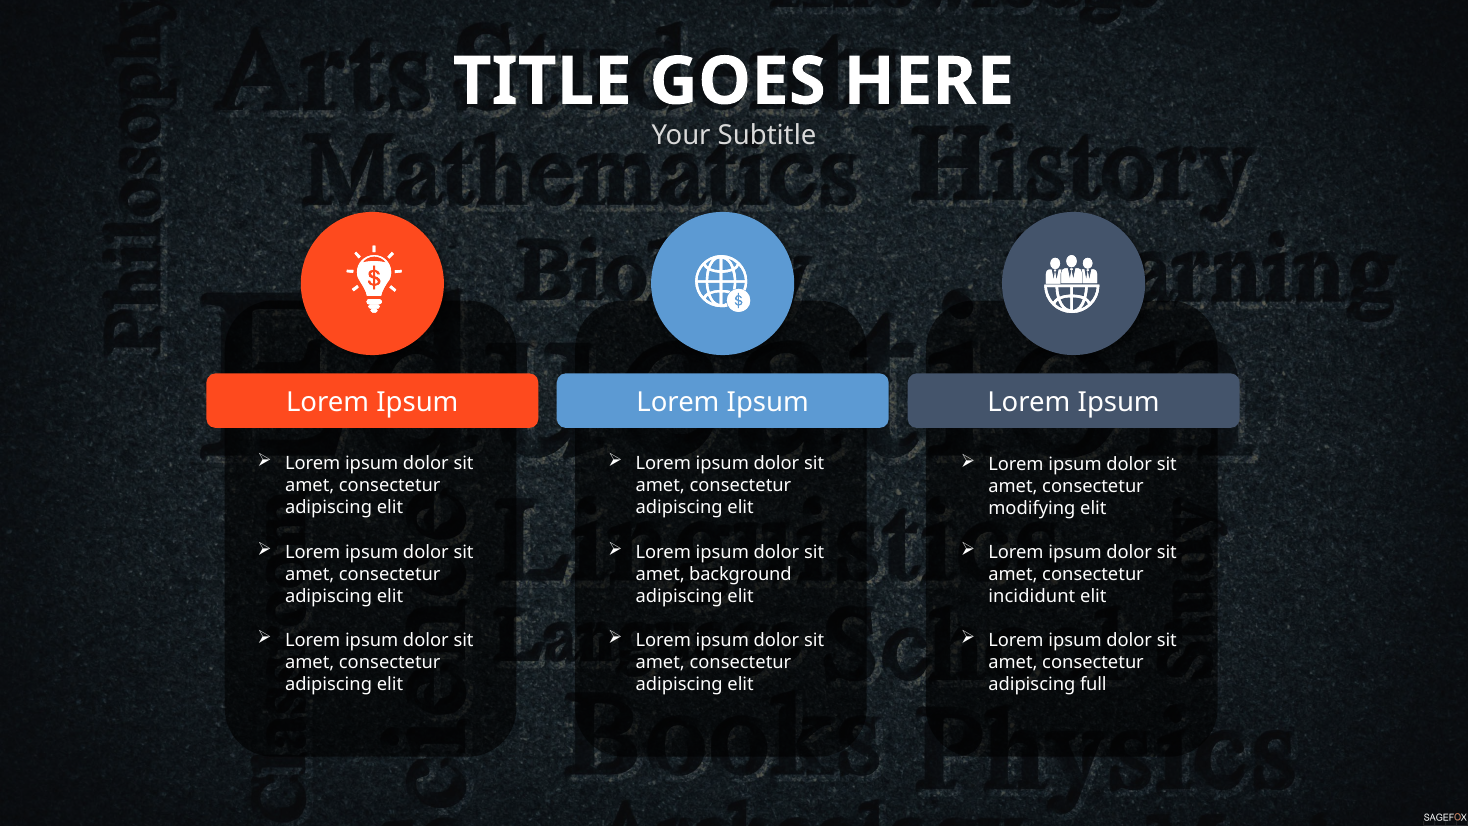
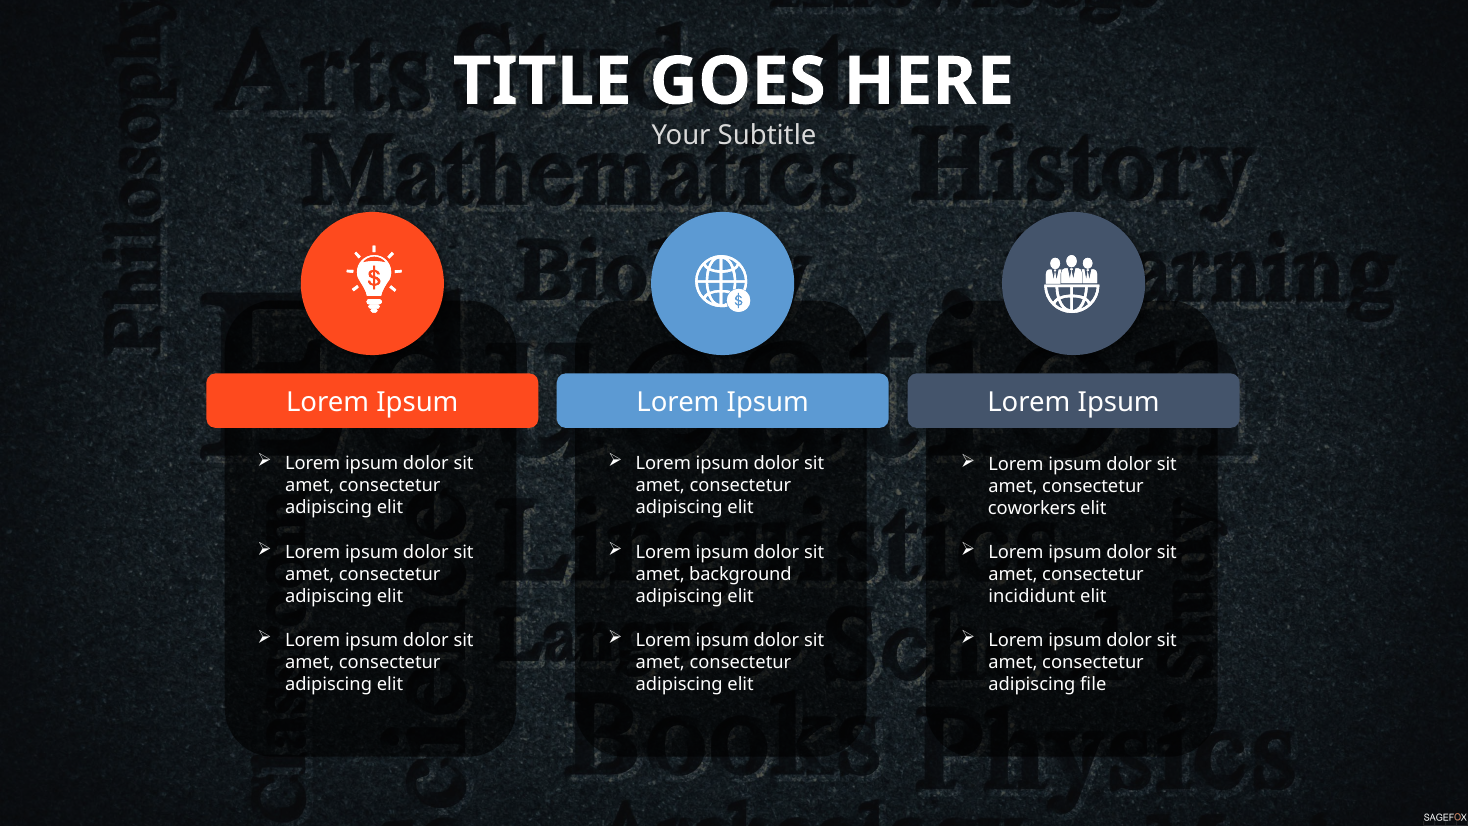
modifying: modifying -> coworkers (1032, 508)
full: full -> file (1093, 684)
